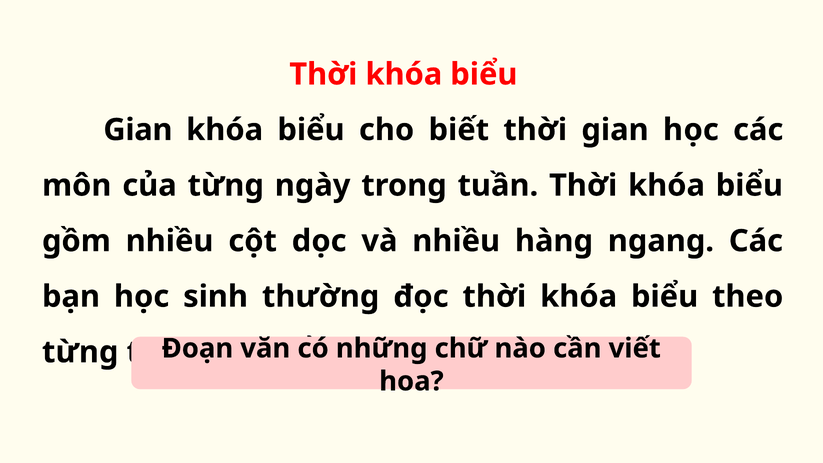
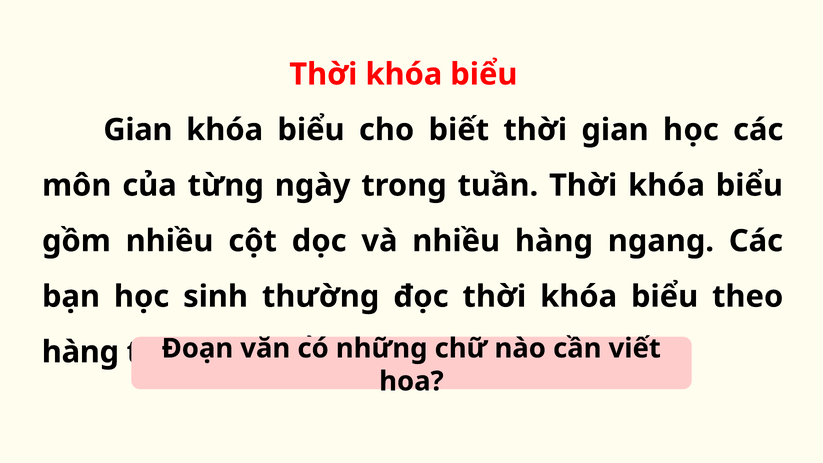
từng: từng -> hàng (80, 352)
